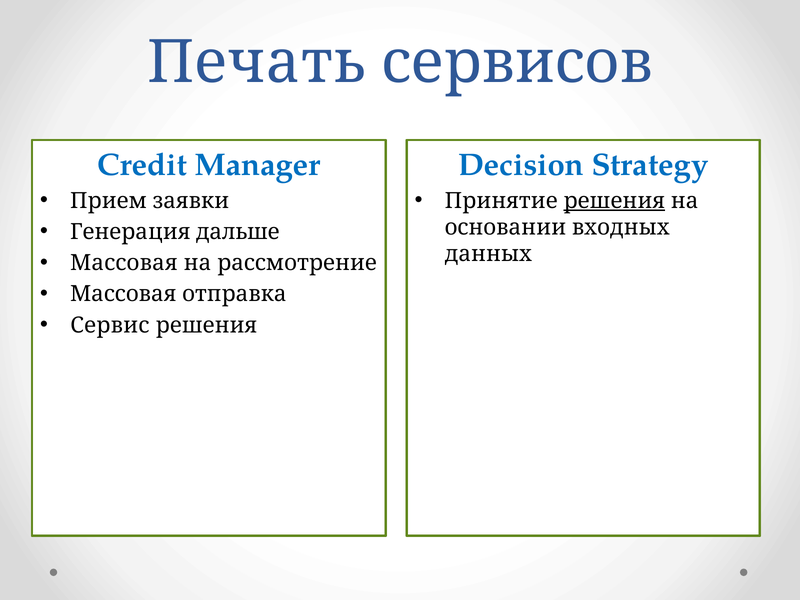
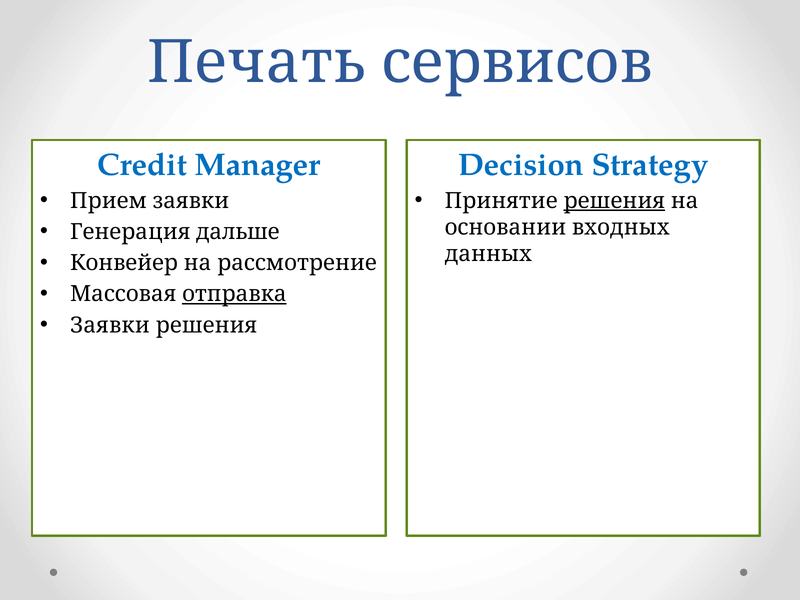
Массовая: Массовая -> Конвейер (124, 263)
отправка underline: none -> present (234, 294)
Сервис: Сервис -> Заявки (110, 325)
